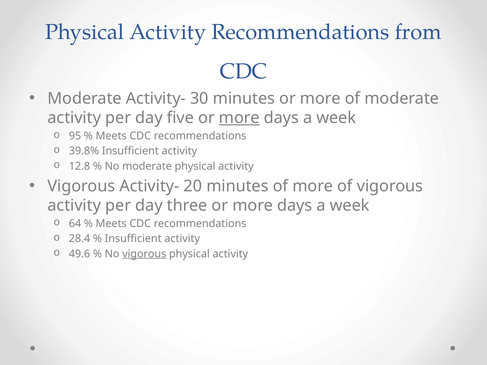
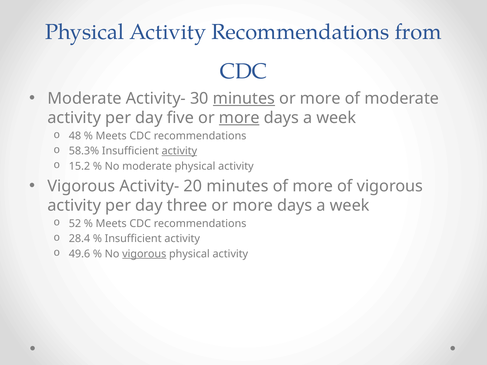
minutes underline: none -> present (244, 99)
95: 95 -> 48 (75, 136)
39.8%: 39.8% -> 58.3% (84, 151)
activity underline: none -> present (179, 151)
12.8: 12.8 -> 15.2 (79, 166)
64: 64 -> 52 (75, 224)
